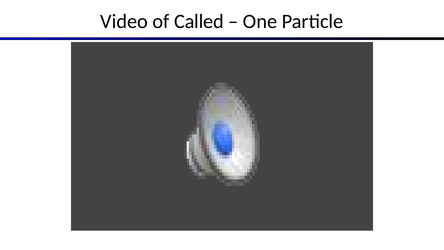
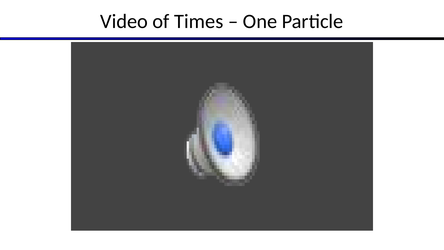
Called: Called -> Times (199, 21)
